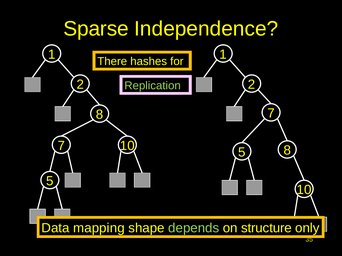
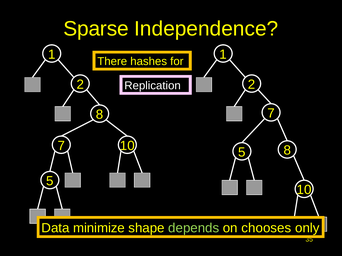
Replication colour: light green -> white (153, 86)
mapping: mapping -> minimize (99, 228)
structure: structure -> chooses (266, 228)
